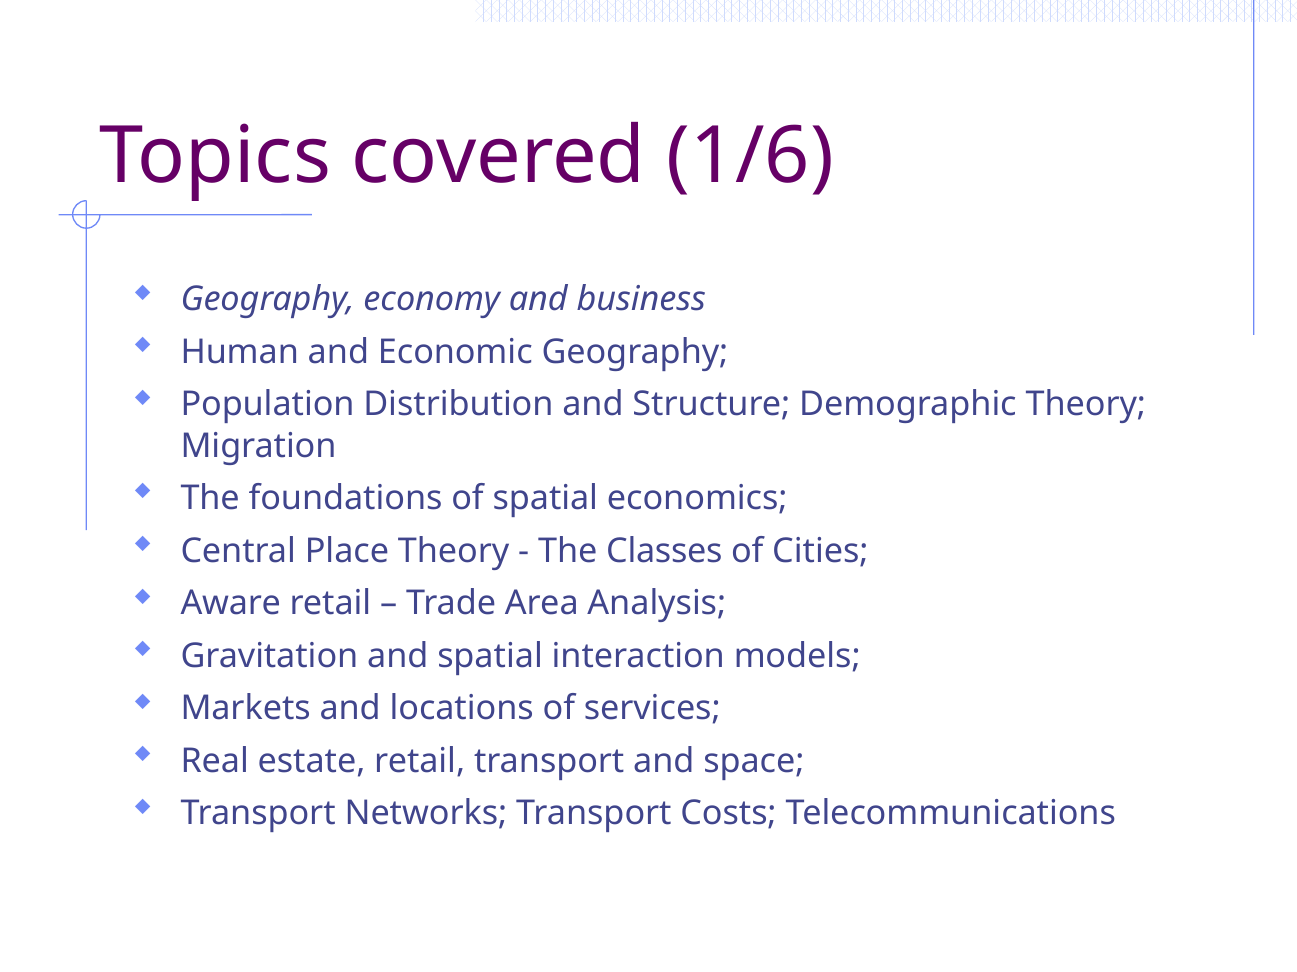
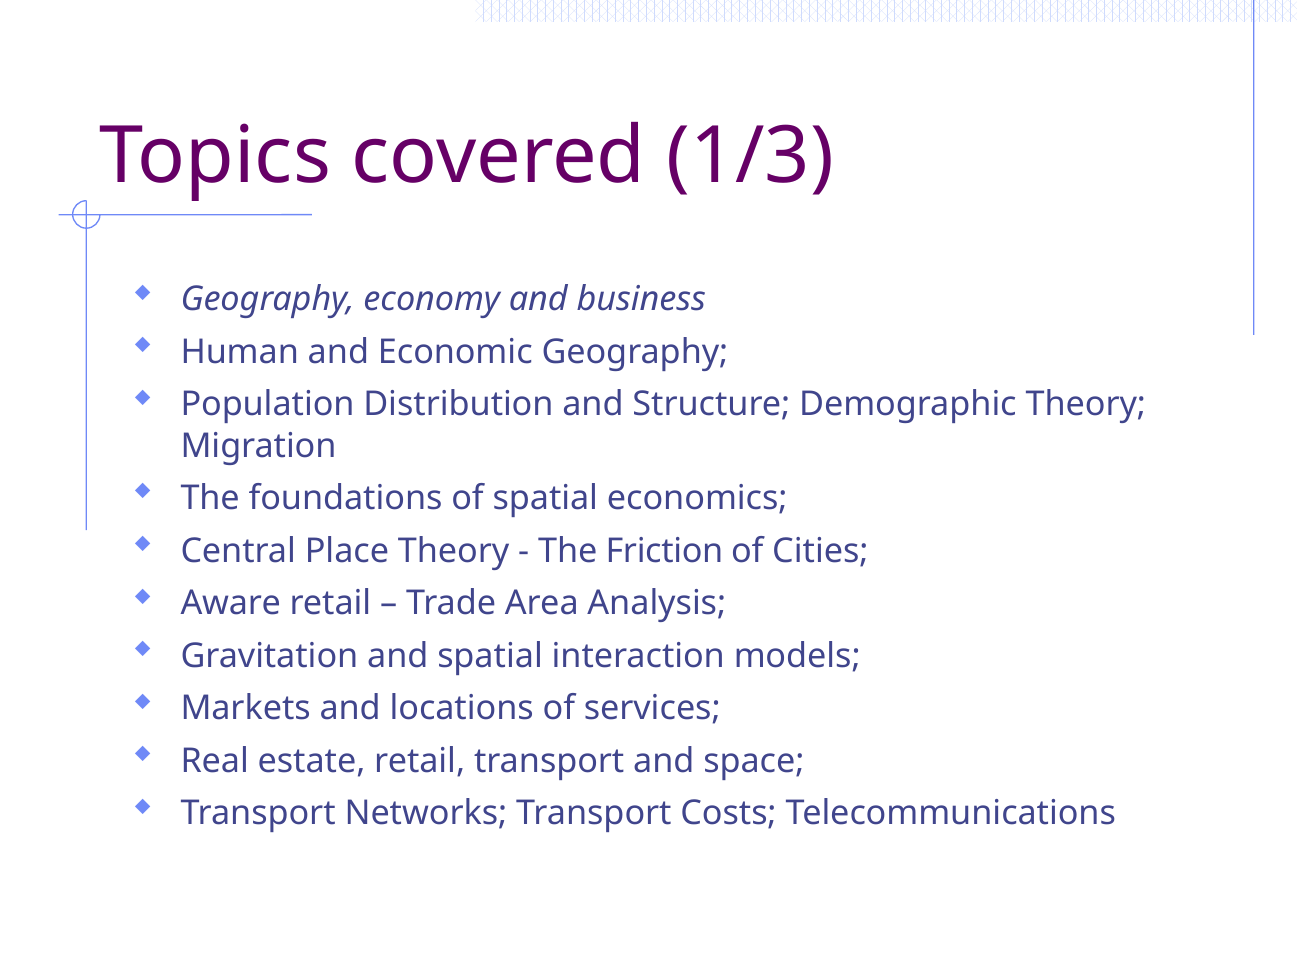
1/6: 1/6 -> 1/3 (750, 157)
Classes: Classes -> Friction (664, 551)
